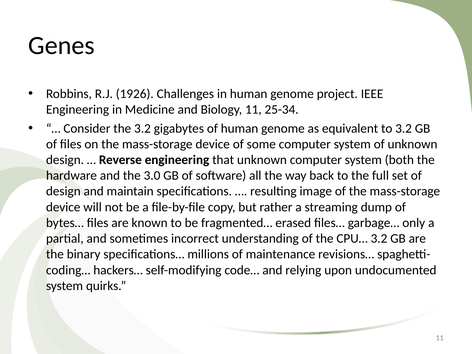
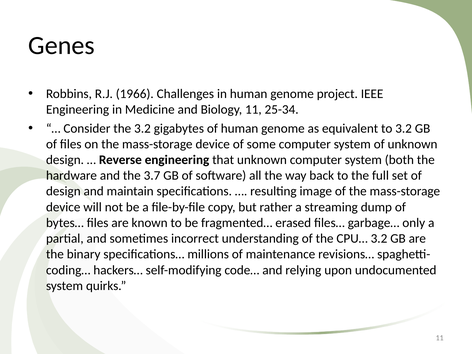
1926: 1926 -> 1966 (135, 94)
3.0: 3.0 -> 3.7 (152, 176)
